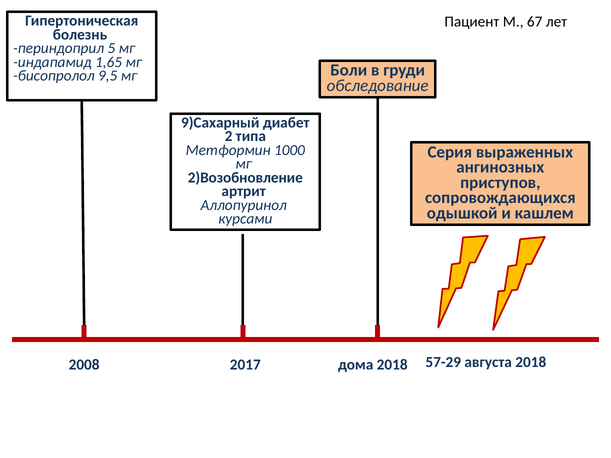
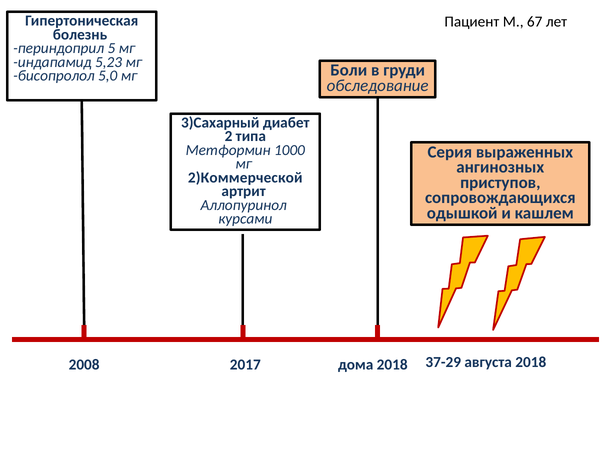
1,65: 1,65 -> 5,23 (109, 62)
9,5: 9,5 -> 5,0 (108, 76)
9)Сахарный: 9)Сахарный -> 3)Сахарный (220, 123)
2)Возобновление: 2)Возобновление -> 2)Коммерческой (245, 178)
57-29: 57-29 -> 37-29 (443, 363)
